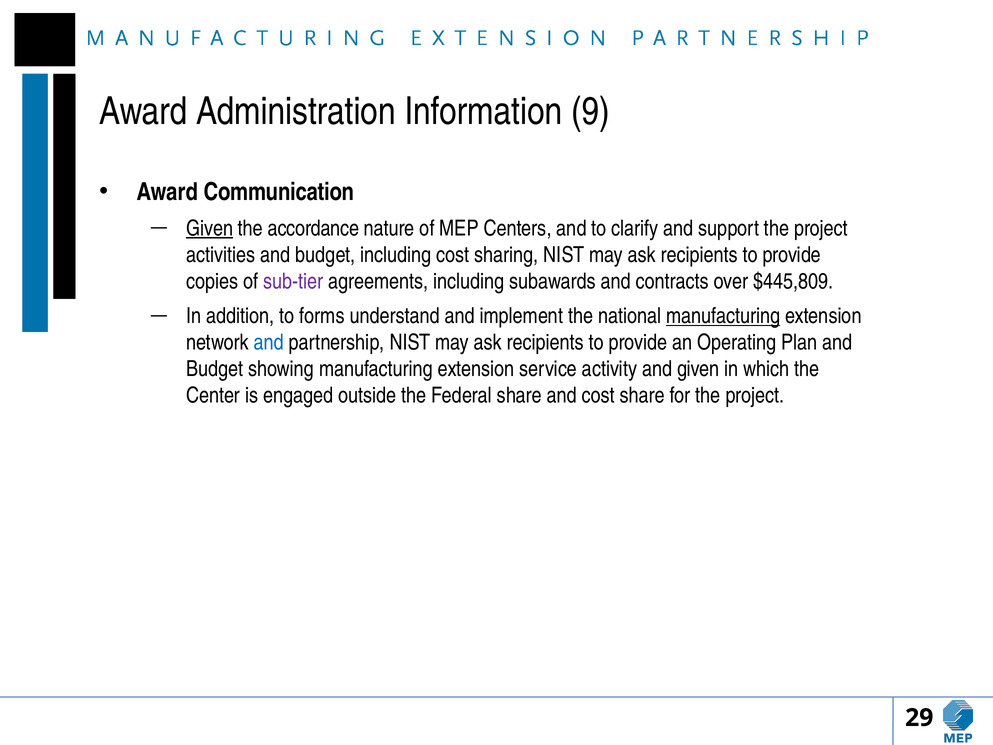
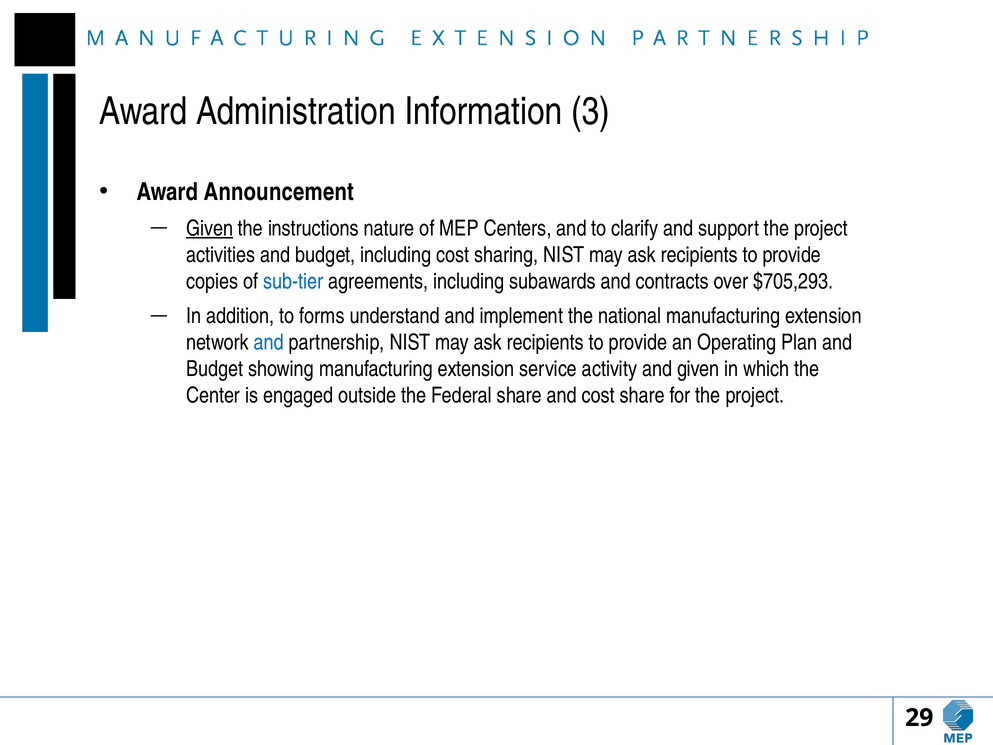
9: 9 -> 3 (590, 112)
Communication: Communication -> Announcement (279, 192)
accordance: accordance -> instructions (313, 228)
sub-tier colour: purple -> blue (293, 281)
$445,809: $445,809 -> $705,293 (793, 281)
manufacturing underline: present -> none (723, 316)
